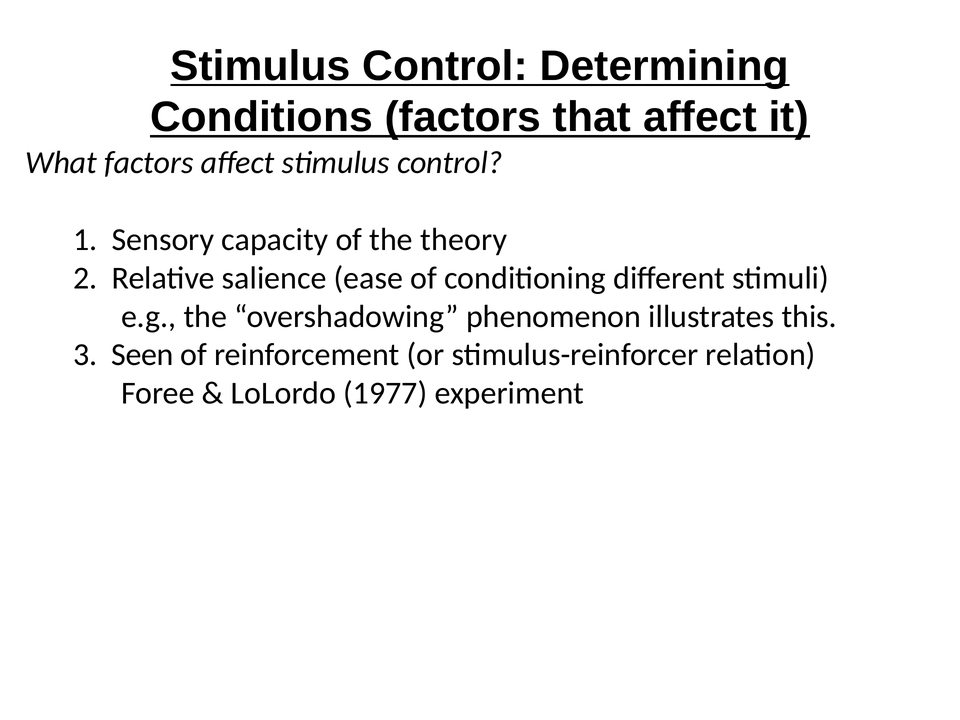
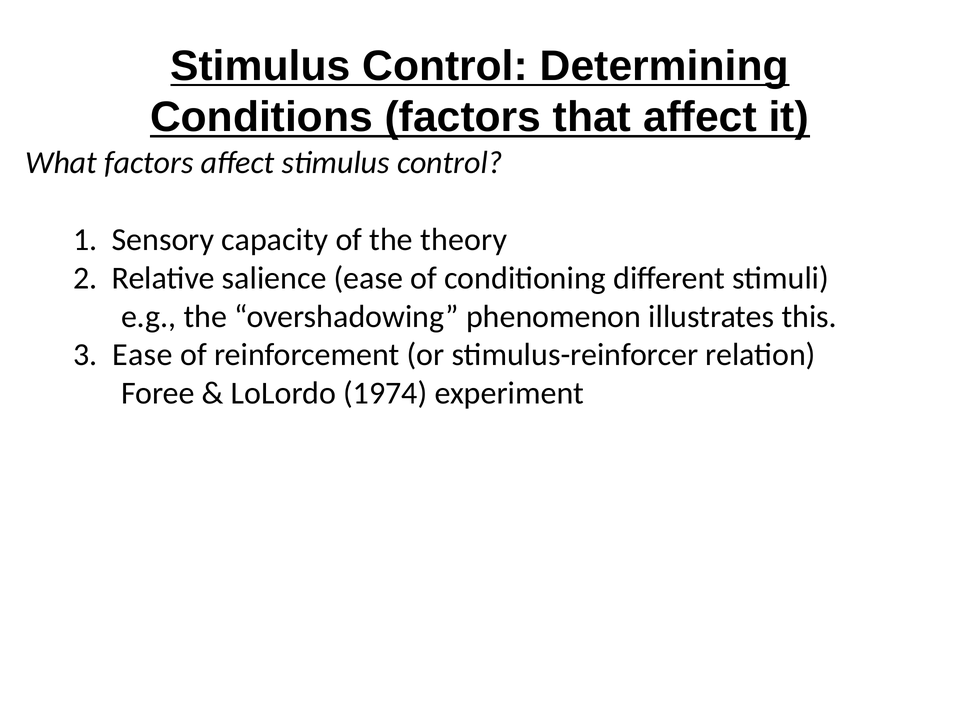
3 Seen: Seen -> Ease (142, 355)
1977: 1977 -> 1974 (385, 393)
